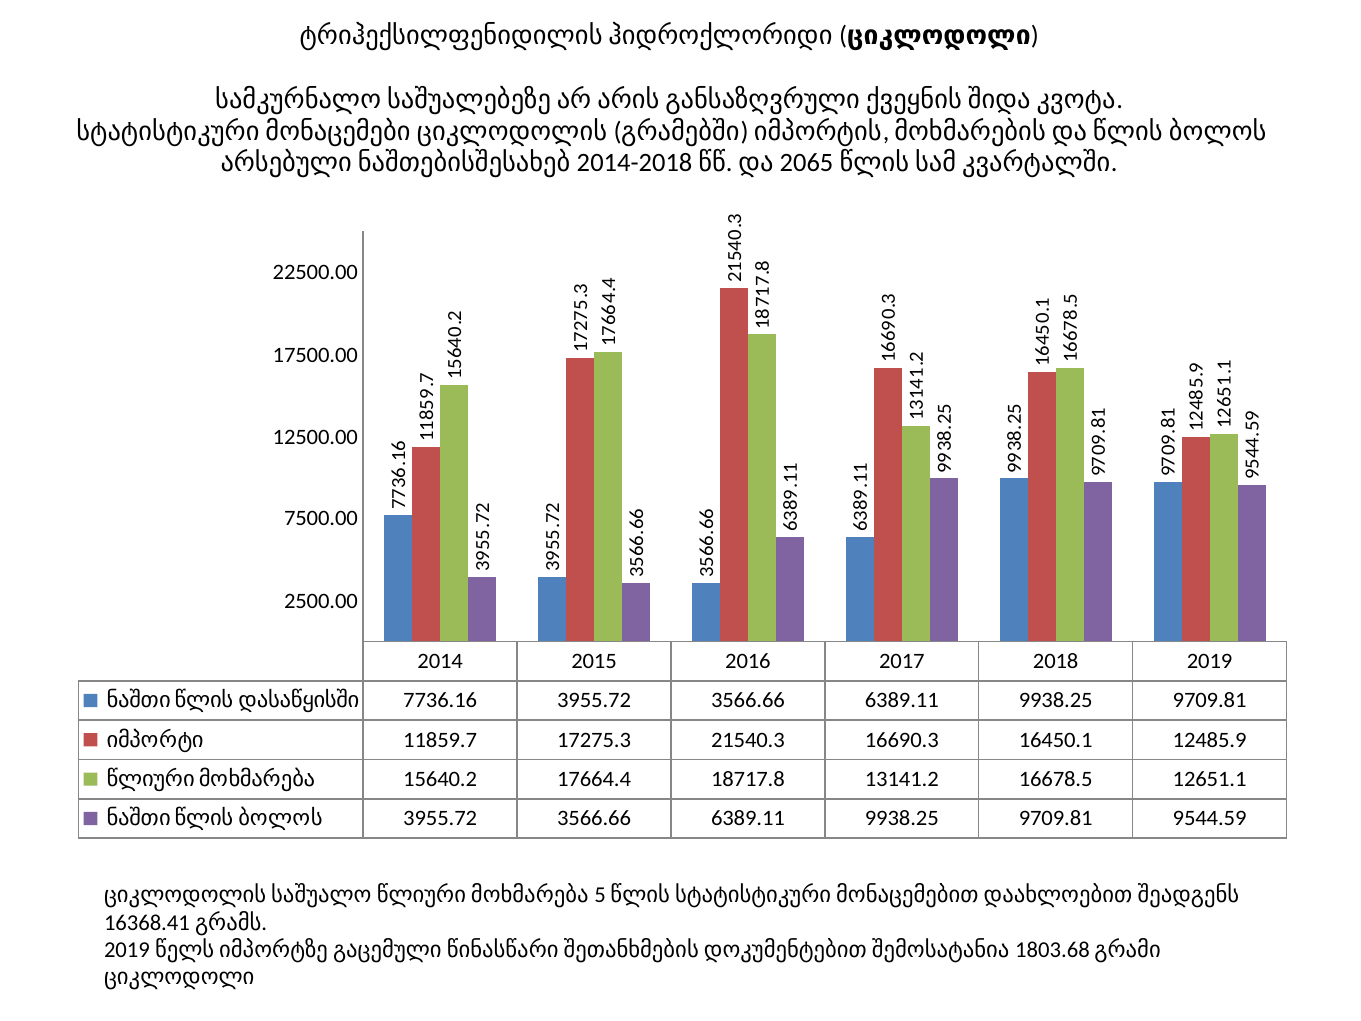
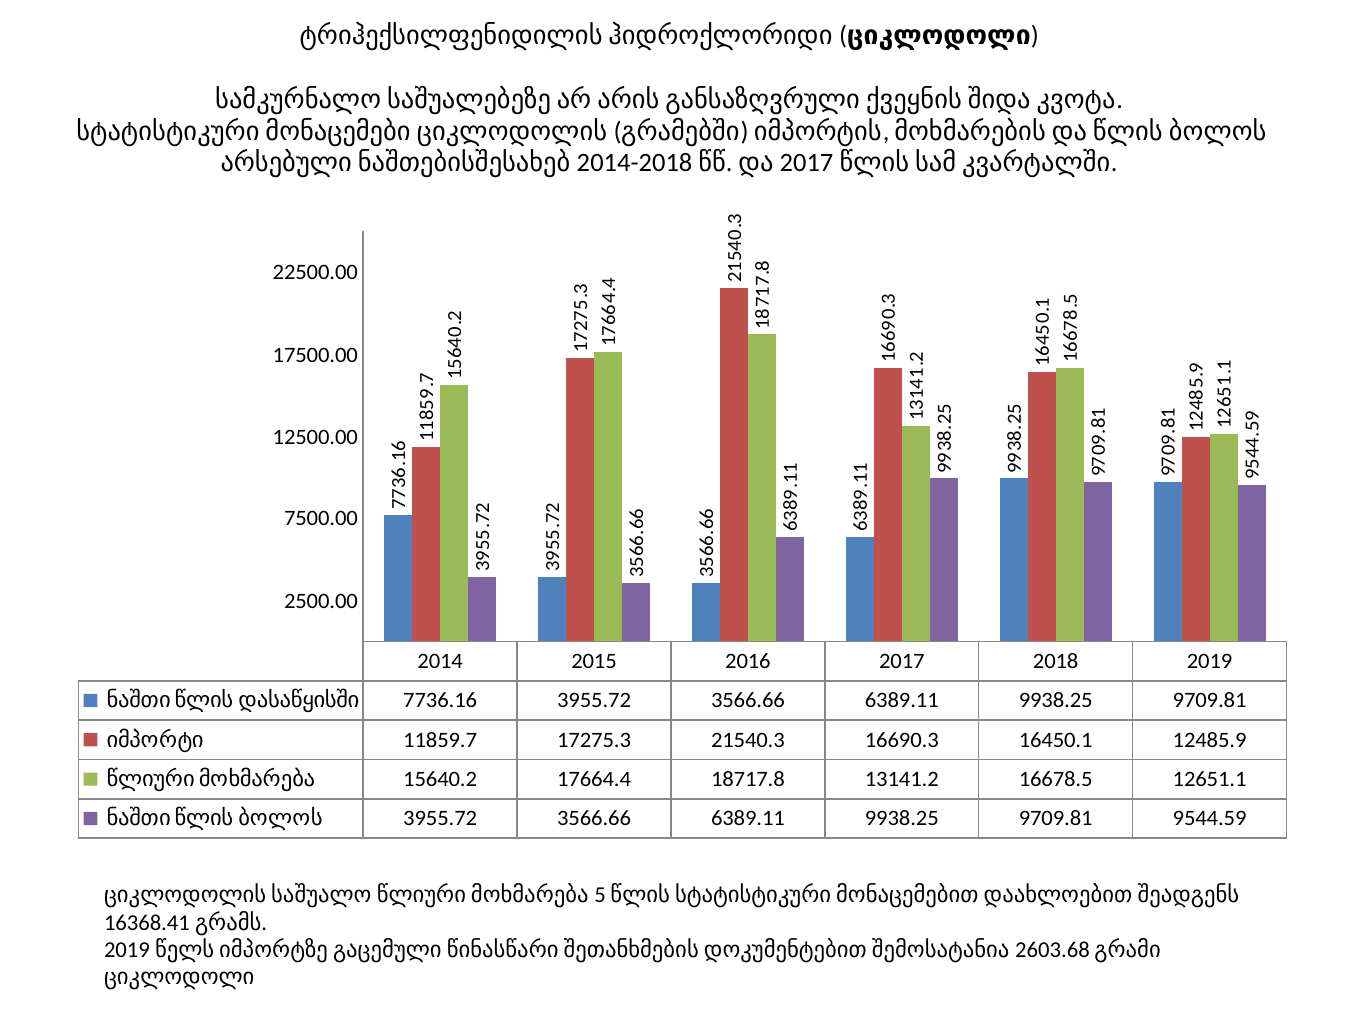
2065: 2065 -> 2017 (807, 163)
1803.68: 1803.68 -> 2603.68 (1053, 950)
